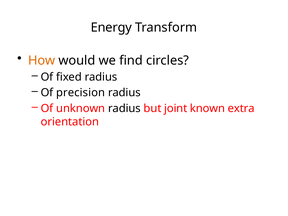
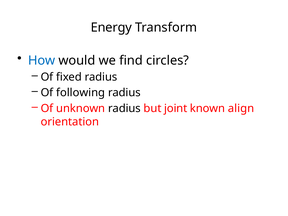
How colour: orange -> blue (42, 60)
precision: precision -> following (81, 93)
extra: extra -> align (241, 108)
